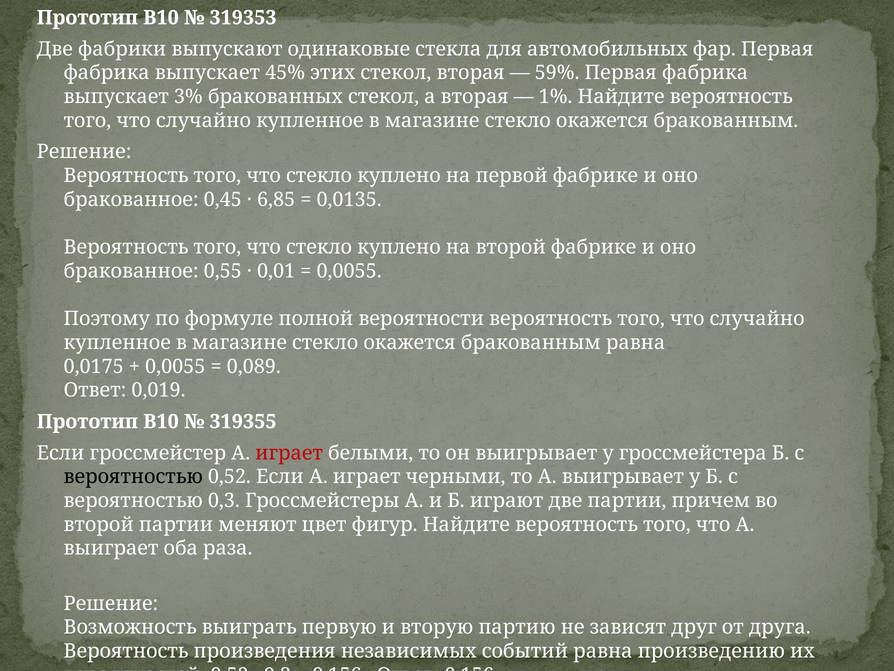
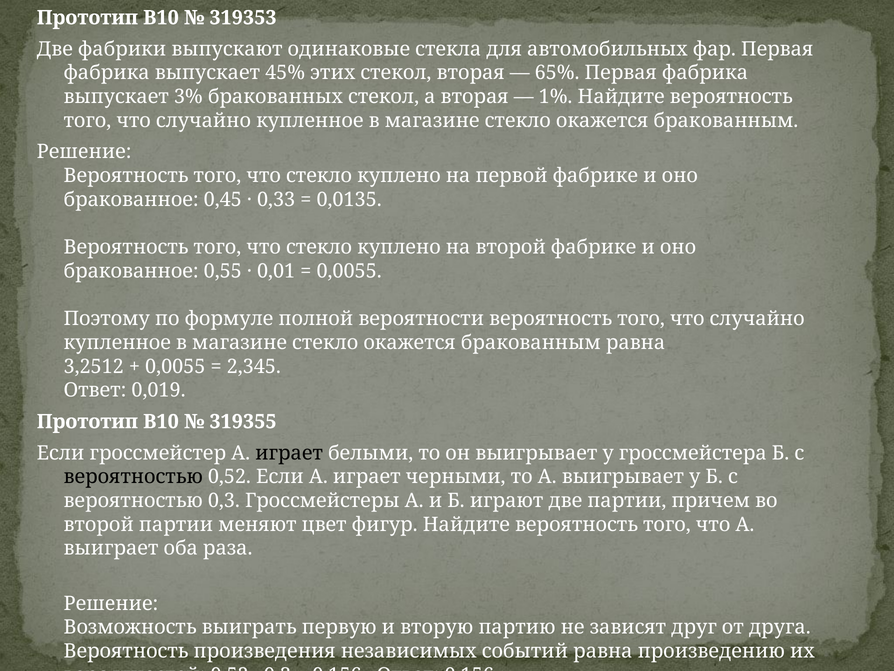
59%: 59% -> 65% (557, 73)
6,85: 6,85 -> 0,33 (276, 199)
0,0175: 0,0175 -> 3,2512 (94, 366)
0,089: 0,089 -> 2,345 (254, 366)
играет colour: red -> black (289, 453)
